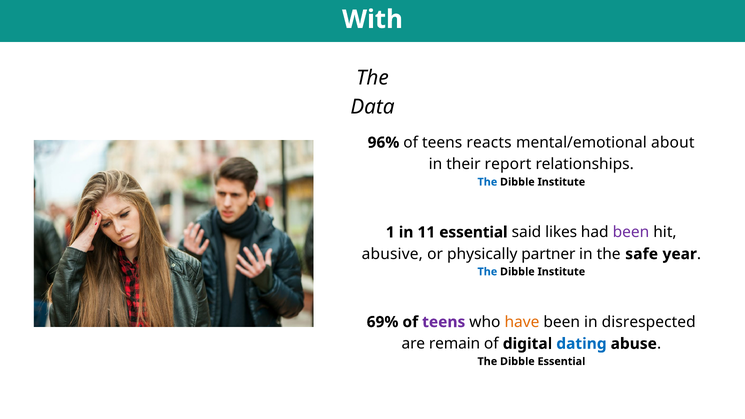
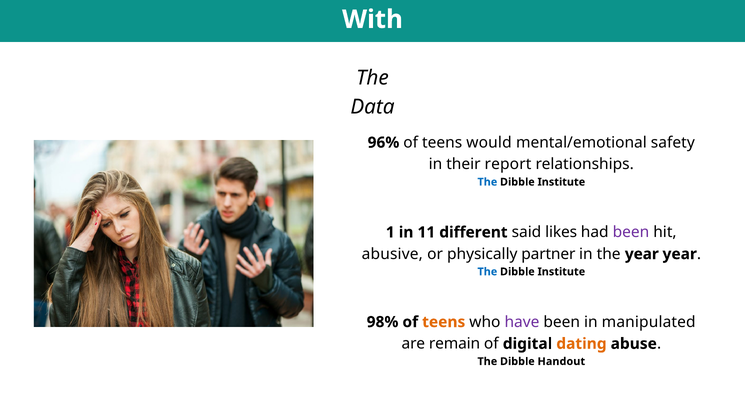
reacts: reacts -> would (489, 143)
about: about -> safety (673, 143)
11 essential: essential -> different (473, 232)
the safe: safe -> year (642, 254)
69%: 69% -> 98% (383, 322)
teens colour: purple -> orange (444, 322)
have colour: orange -> purple (522, 322)
disrespected: disrespected -> manipulated (649, 322)
dating colour: blue -> orange (581, 344)
Dibble Essential: Essential -> Handout (561, 361)
